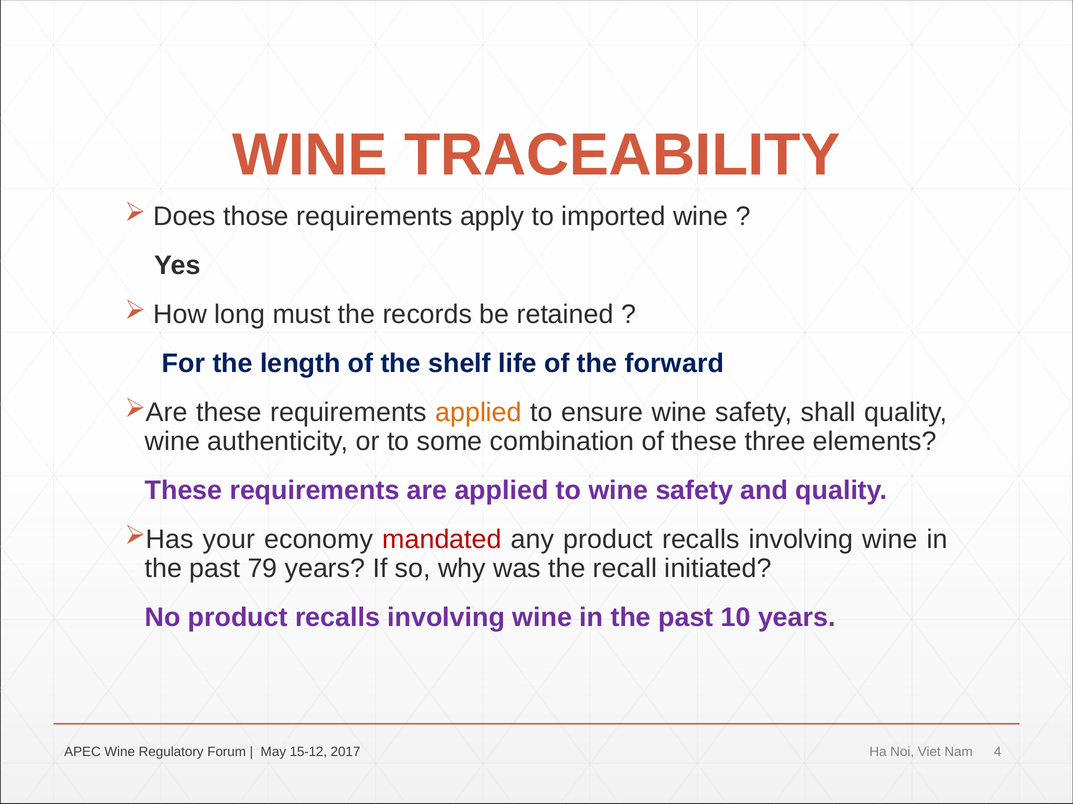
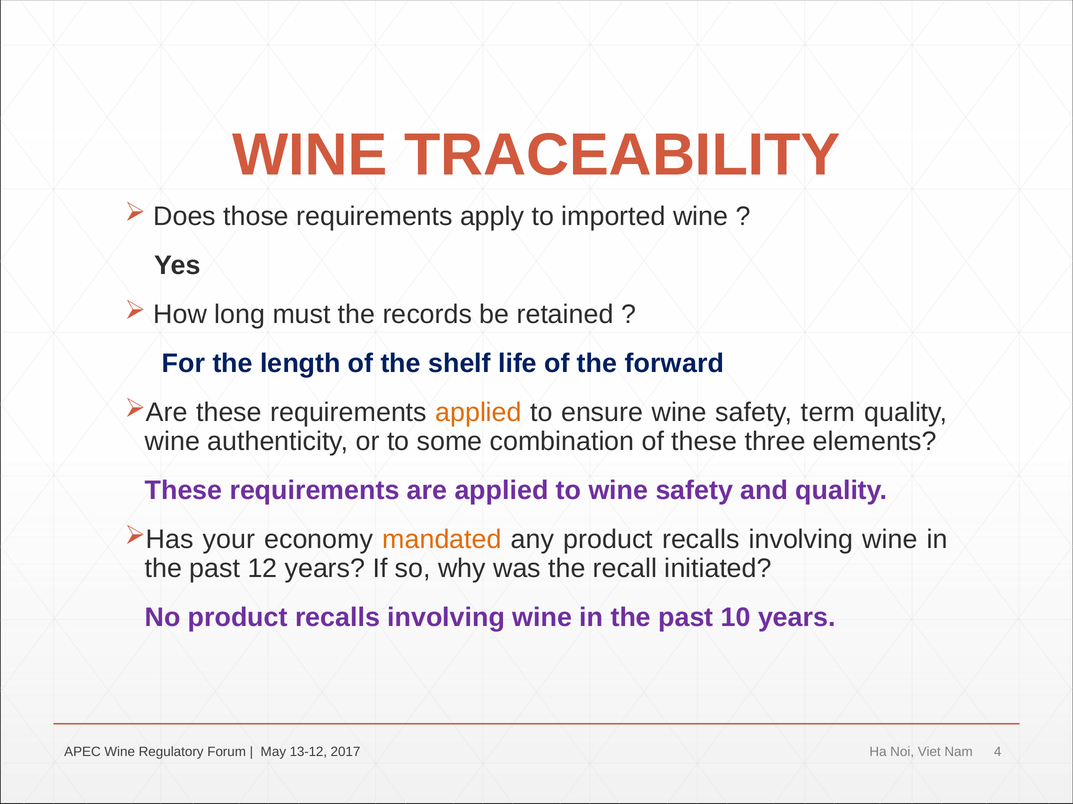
shall: shall -> term (828, 413)
mandated colour: red -> orange (442, 540)
79: 79 -> 12 (262, 569)
15-12: 15-12 -> 13-12 (308, 752)
